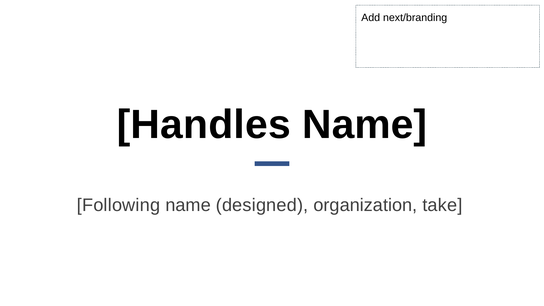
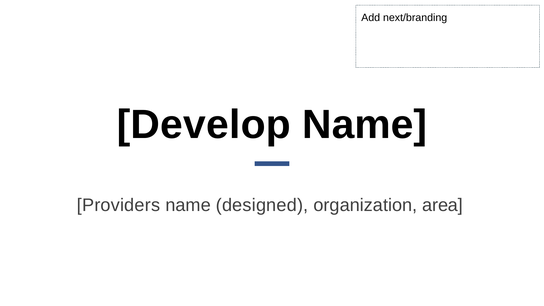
Handles: Handles -> Develop (204, 125)
Following: Following -> Providers (119, 205)
take: take -> area (443, 205)
